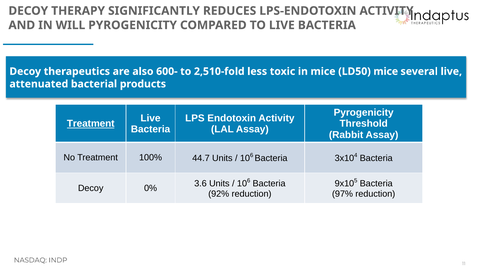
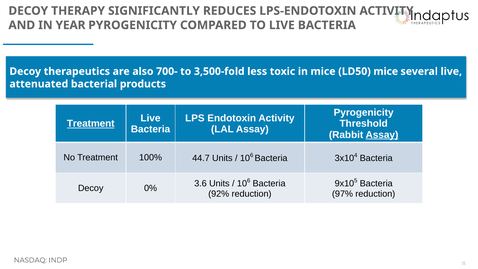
WILL: WILL -> YEAR (71, 25)
600-: 600- -> 700- (167, 71)
2,510-fold: 2,510-fold -> 3,500-fold (219, 71)
Assay underline: none -> present (382, 135)
